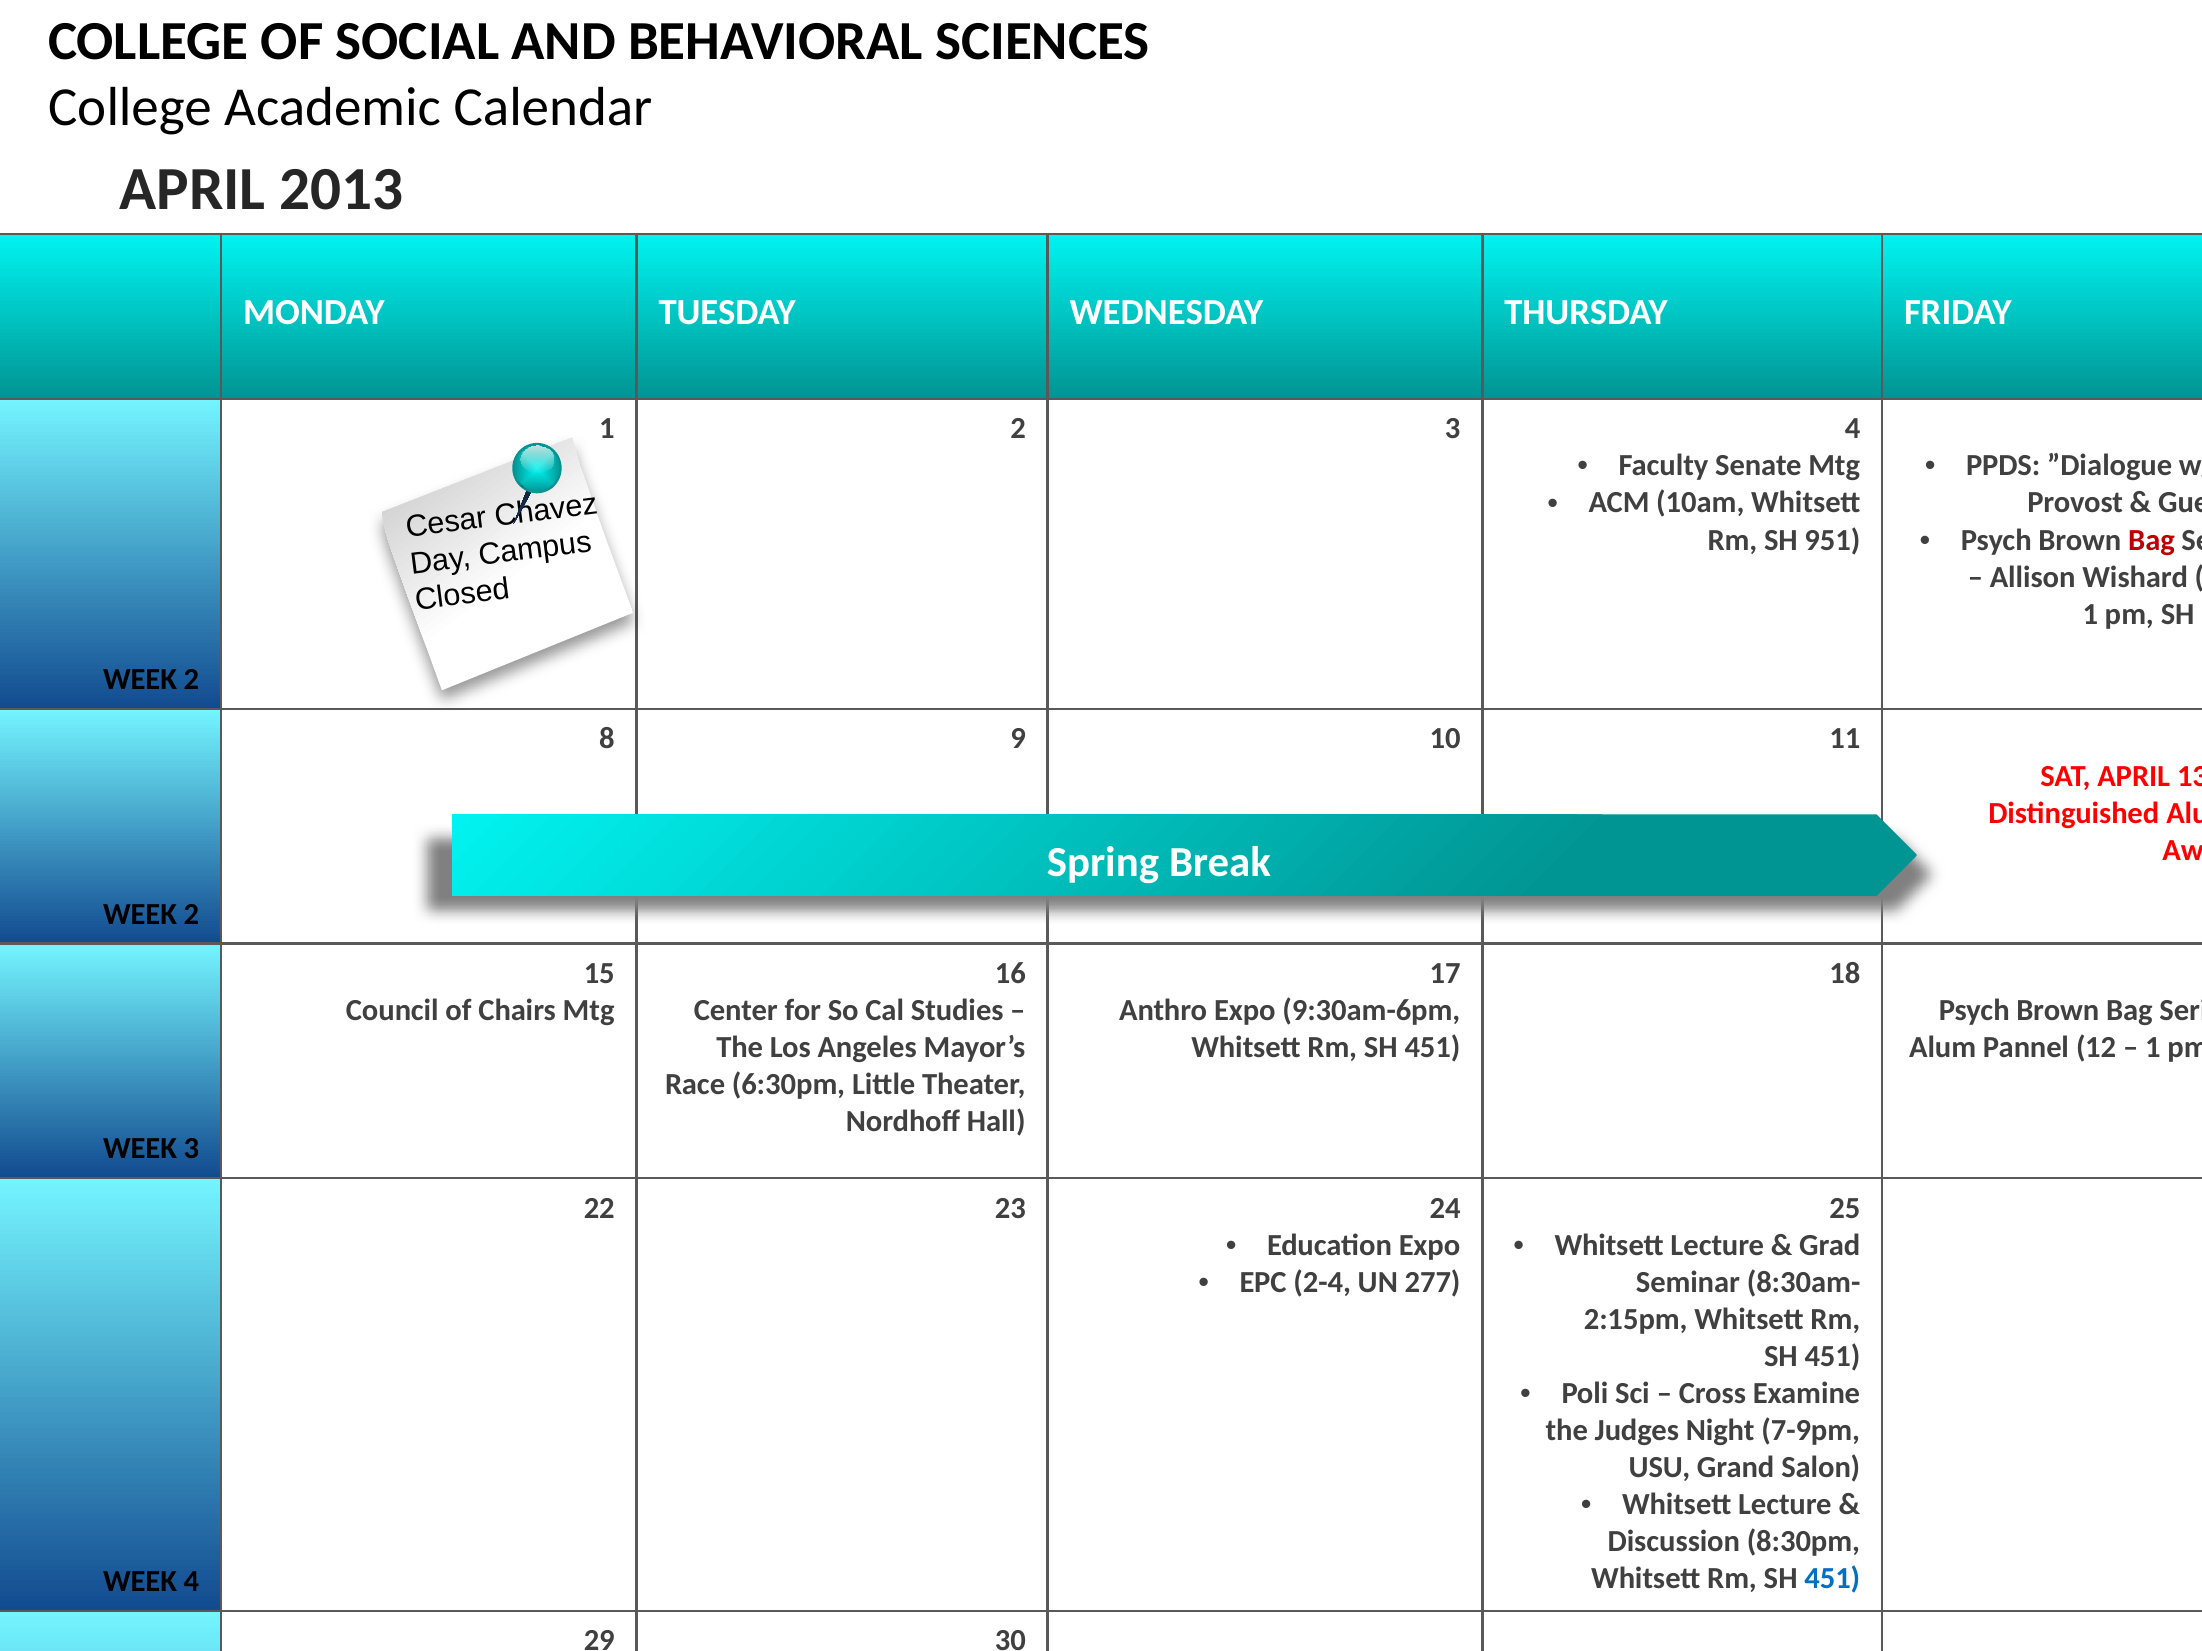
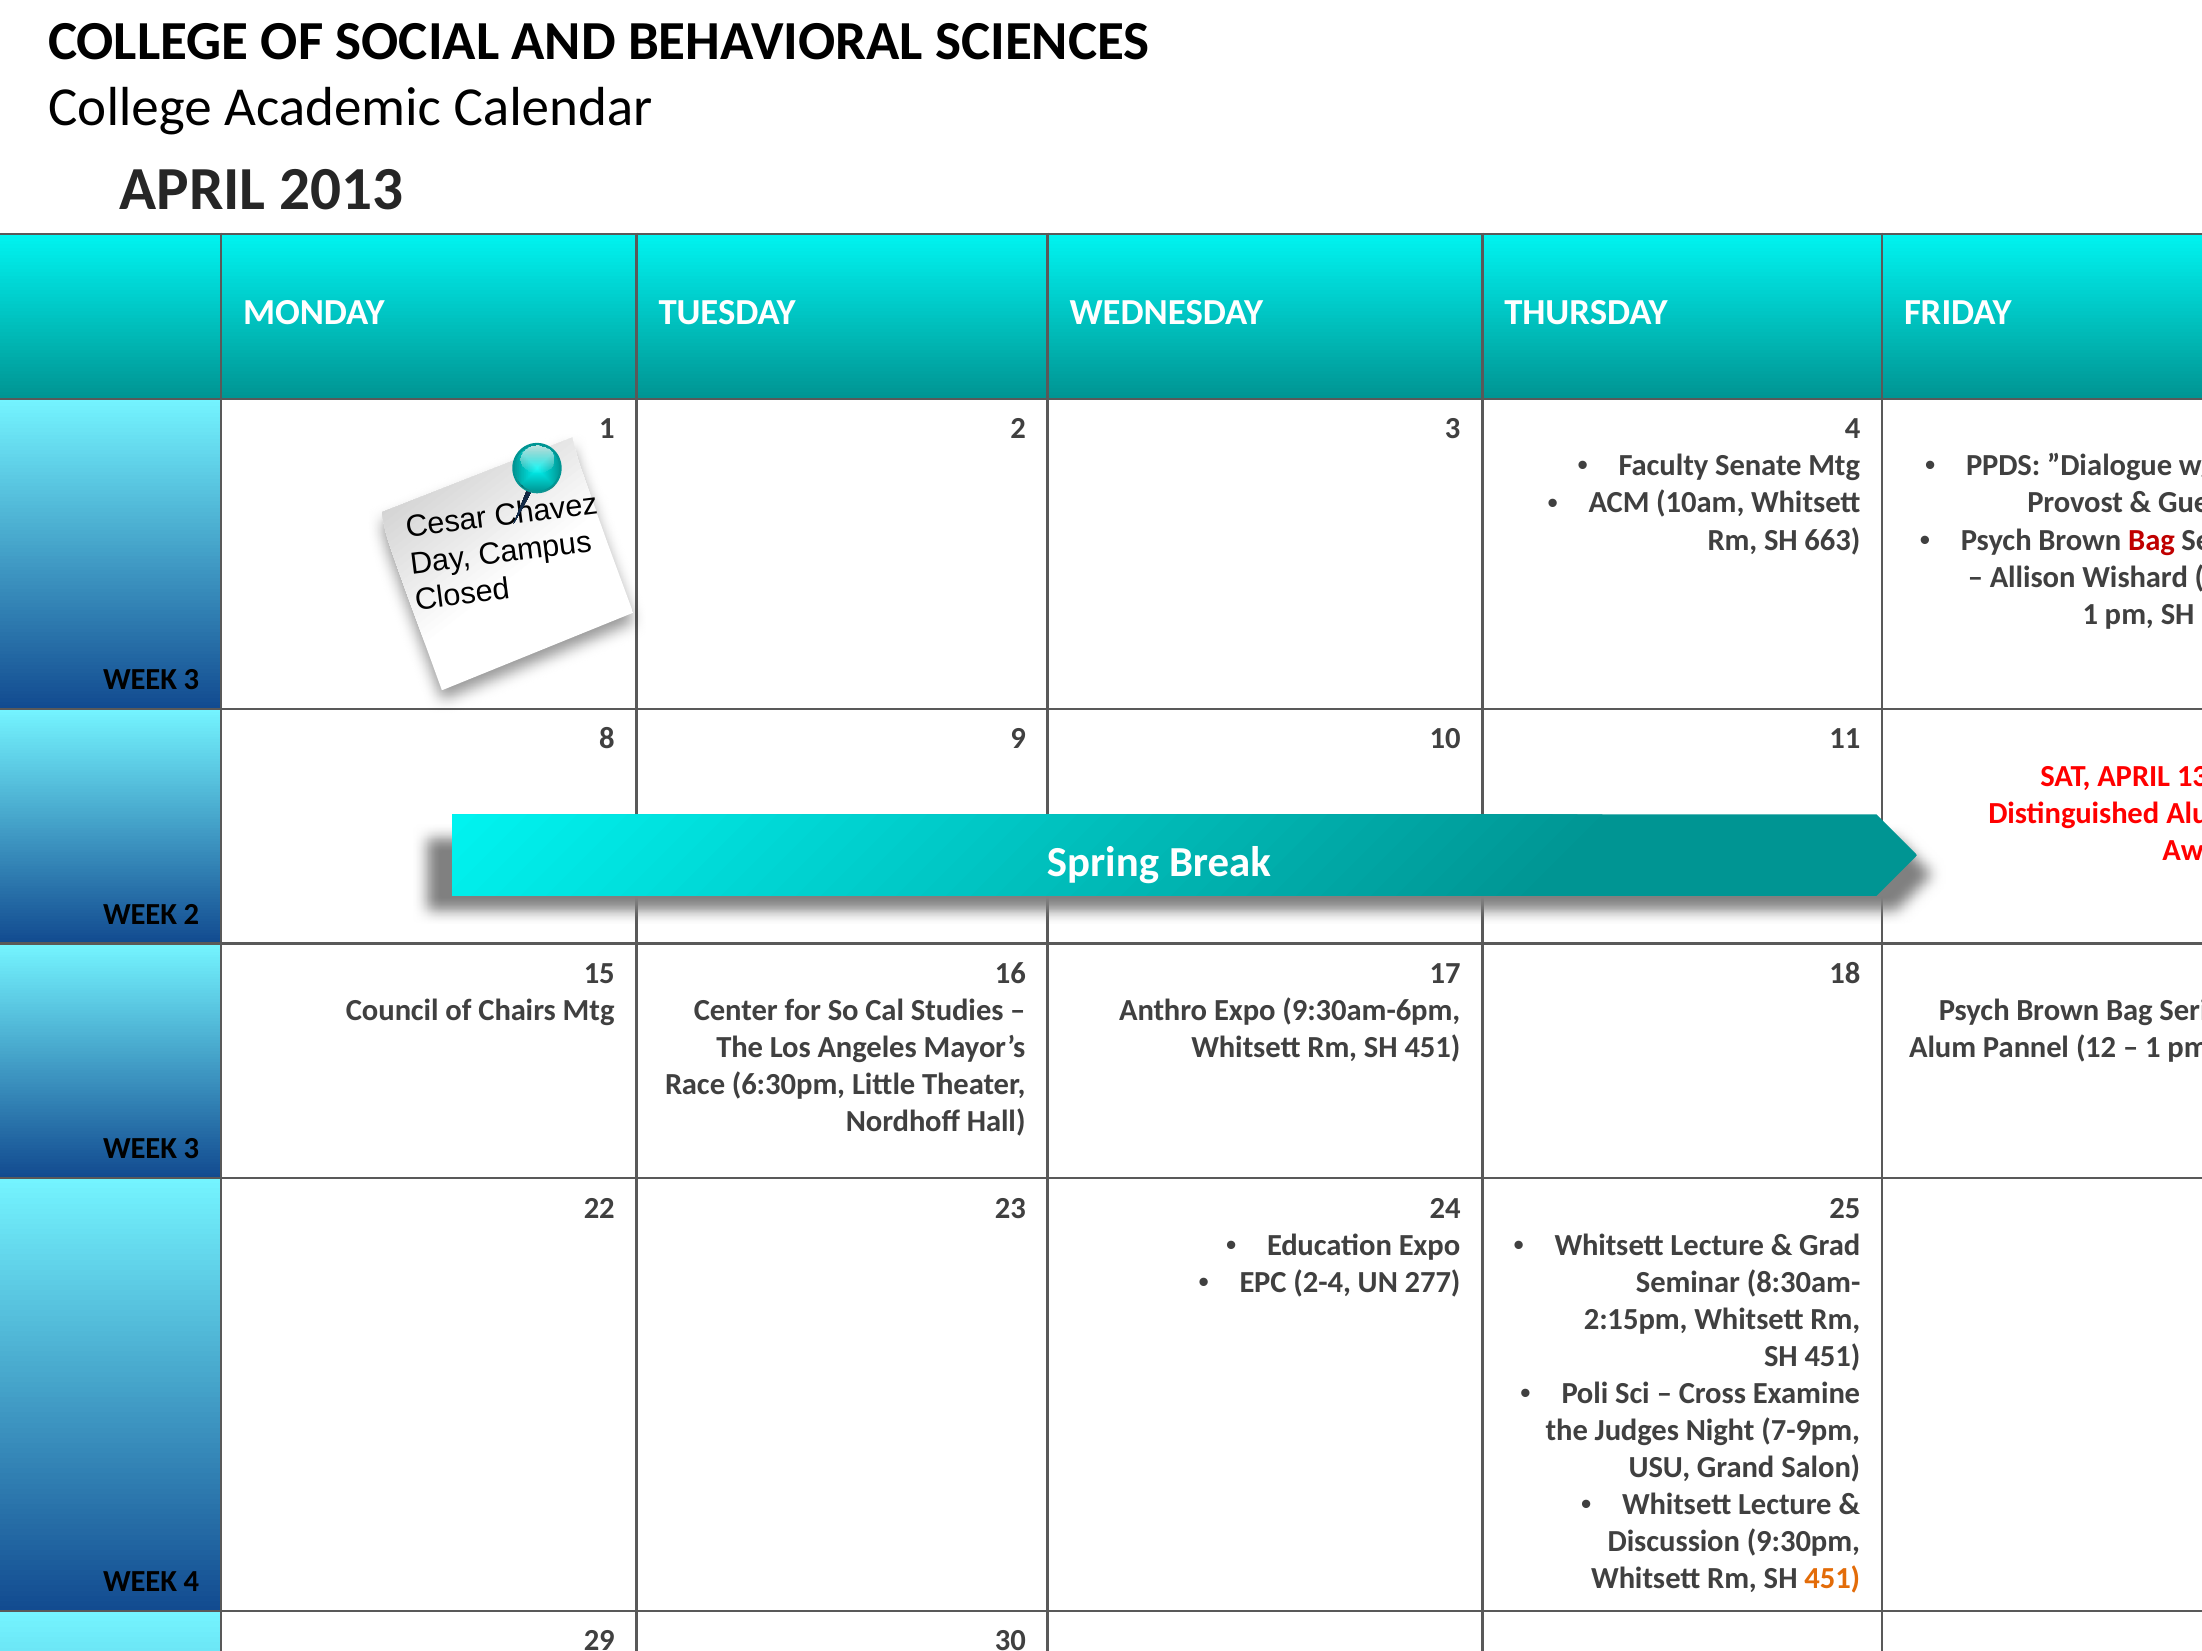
951: 951 -> 663 (1832, 540)
2: 2 -> 3 (191, 680)
8:30pm: 8:30pm -> 9:30pm (1803, 1542)
451 colour: blue -> orange (1832, 1579)
